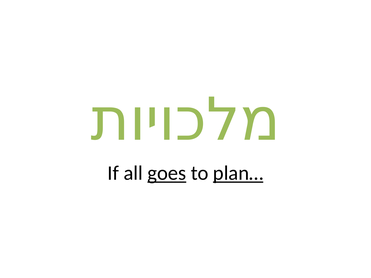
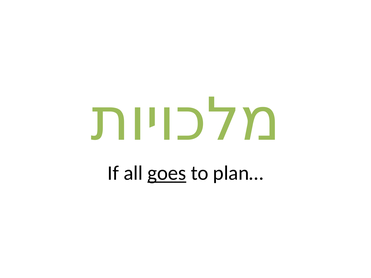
plan… underline: present -> none (238, 173)
